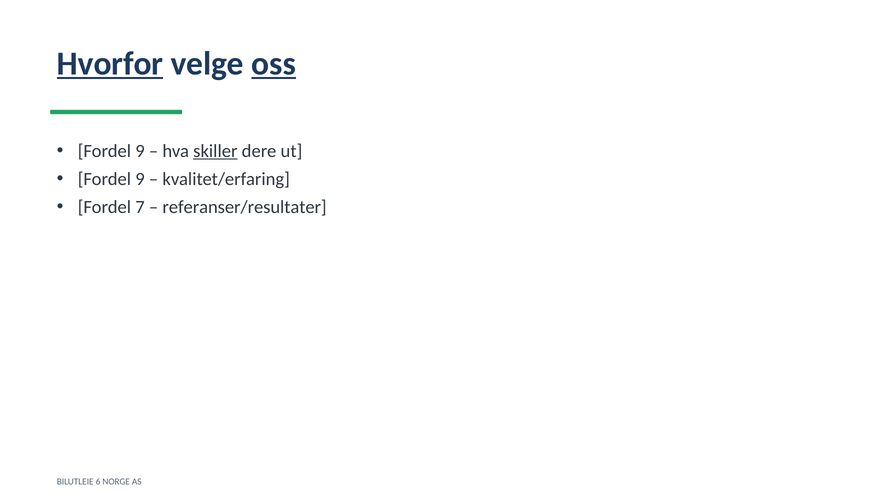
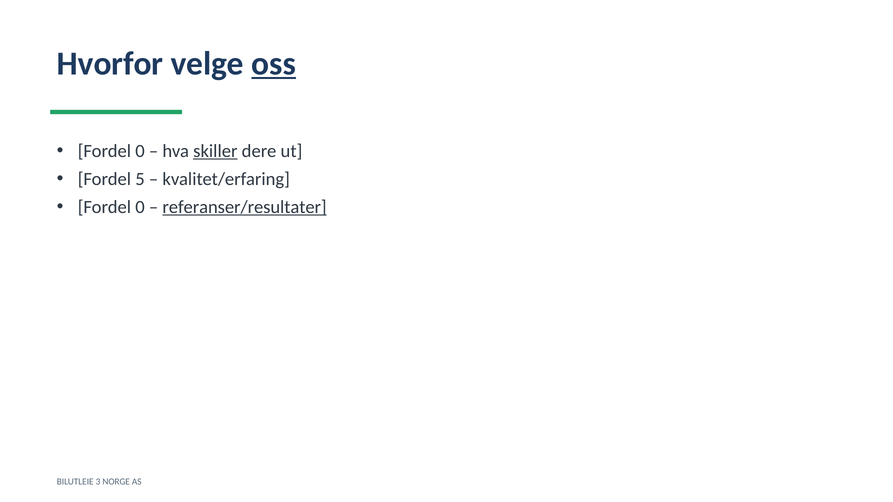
Hvorfor underline: present -> none (110, 64)
9: 9 -> 0 (140, 151)
9: 9 -> 5 (140, 179)
7: 7 -> 0 (140, 207)
referanser/resultater underline: none -> present (245, 207)
6: 6 -> 3 (98, 482)
